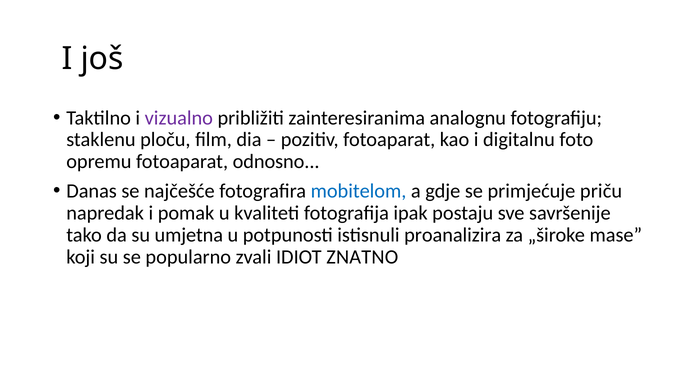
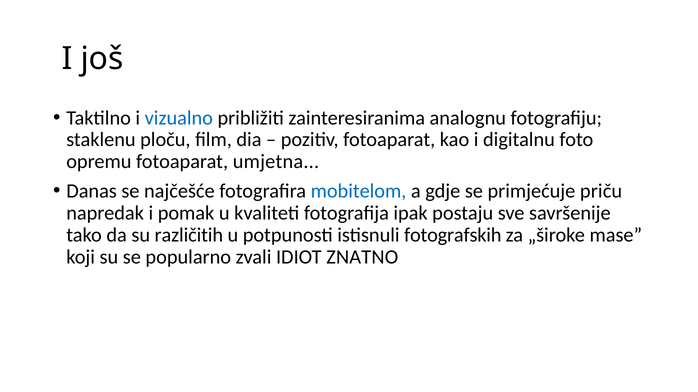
vizualno colour: purple -> blue (179, 118)
odnosno: odnosno -> umjetna (276, 162)
umjetna: umjetna -> različitih (189, 235)
proanalizira: proanalizira -> fotografskih (453, 235)
